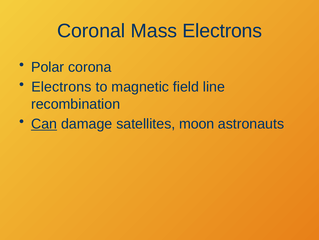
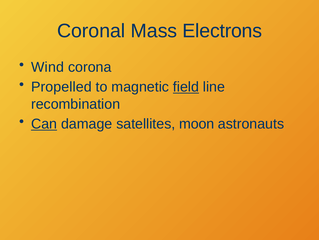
Polar: Polar -> Wind (48, 67)
Electrons: Electrons -> Propelled (61, 87)
field underline: none -> present (186, 87)
